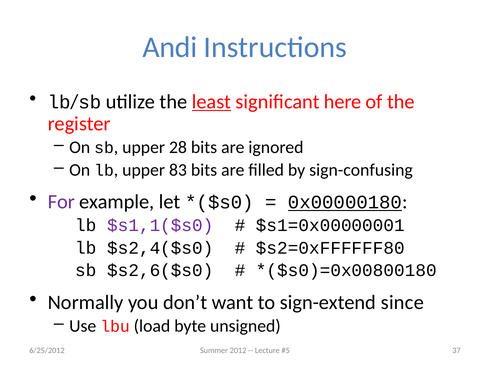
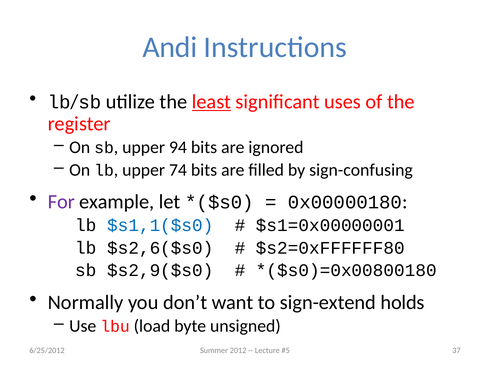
here: here -> uses (343, 102)
28: 28 -> 94 (178, 148)
83: 83 -> 74 (178, 170)
0x00000180 underline: present -> none (345, 203)
$s1,1($s0 colour: purple -> blue (160, 226)
$s2,4($s0: $s2,4($s0 -> $s2,6($s0 (160, 248)
$s2,6($s0: $s2,6($s0 -> $s2,9($s0 (160, 271)
since: since -> holds (403, 303)
